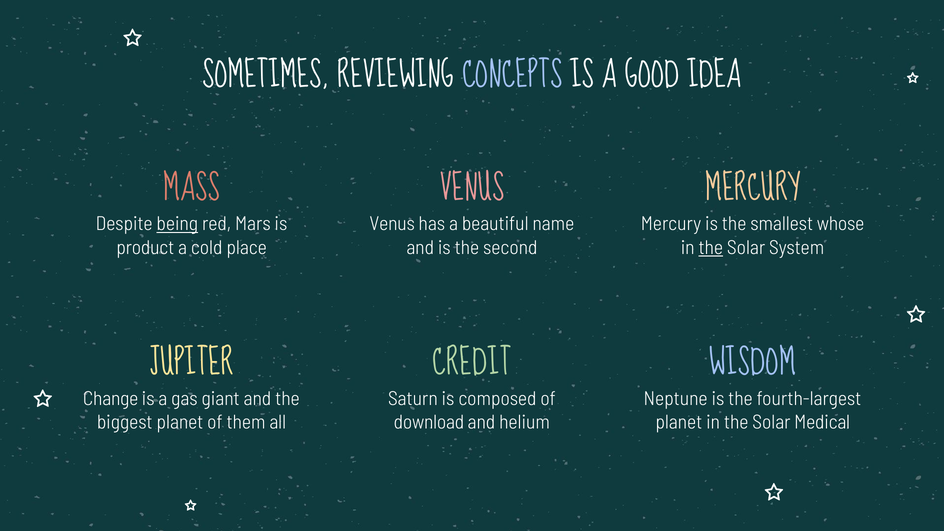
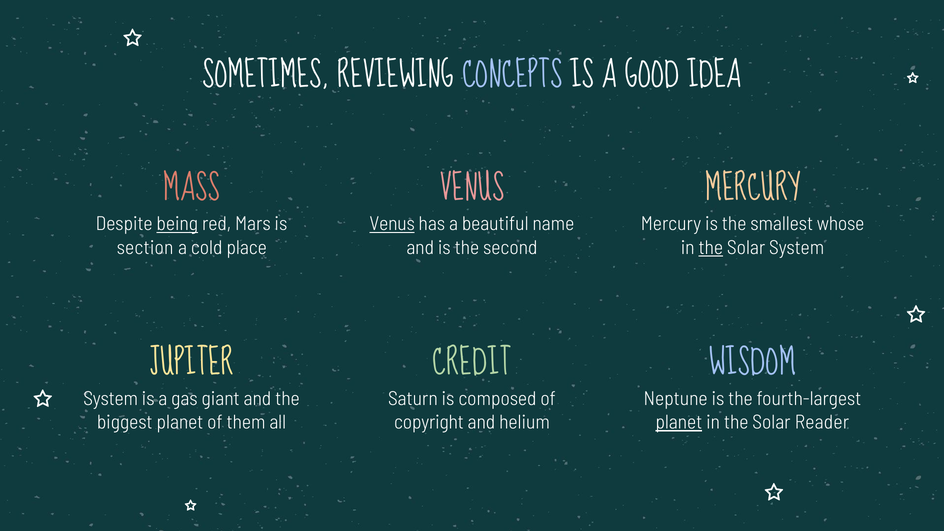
Venus underline: none -> present (392, 224)
product: product -> section (145, 248)
Change: Change -> System (111, 399)
download: download -> copyright (429, 422)
planet underline: none -> present (679, 422)
Medical: Medical -> Reader (822, 422)
